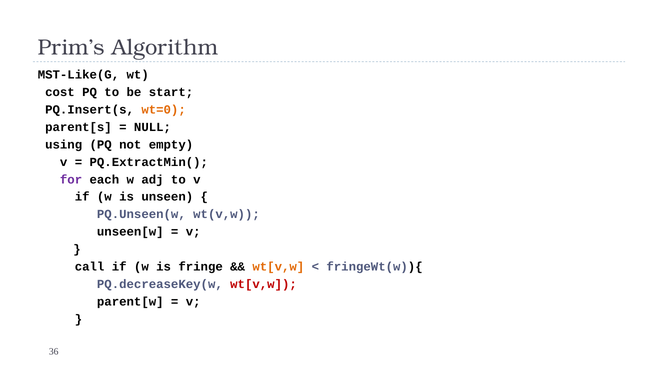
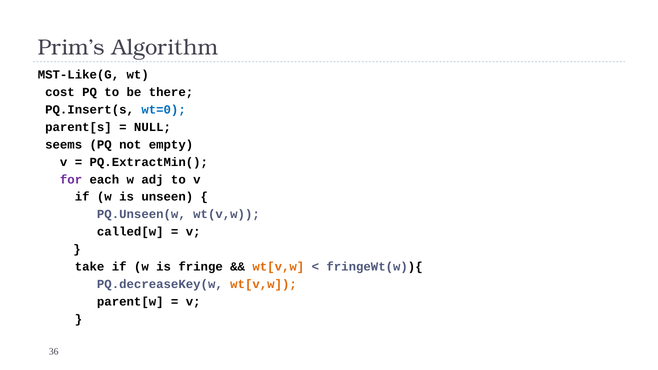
start: start -> there (171, 92)
wt=0 colour: orange -> blue (164, 110)
using: using -> seems (64, 145)
unseen[w: unseen[w -> called[w (130, 232)
call: call -> take (90, 267)
wt[v,w colour: red -> orange (264, 284)
